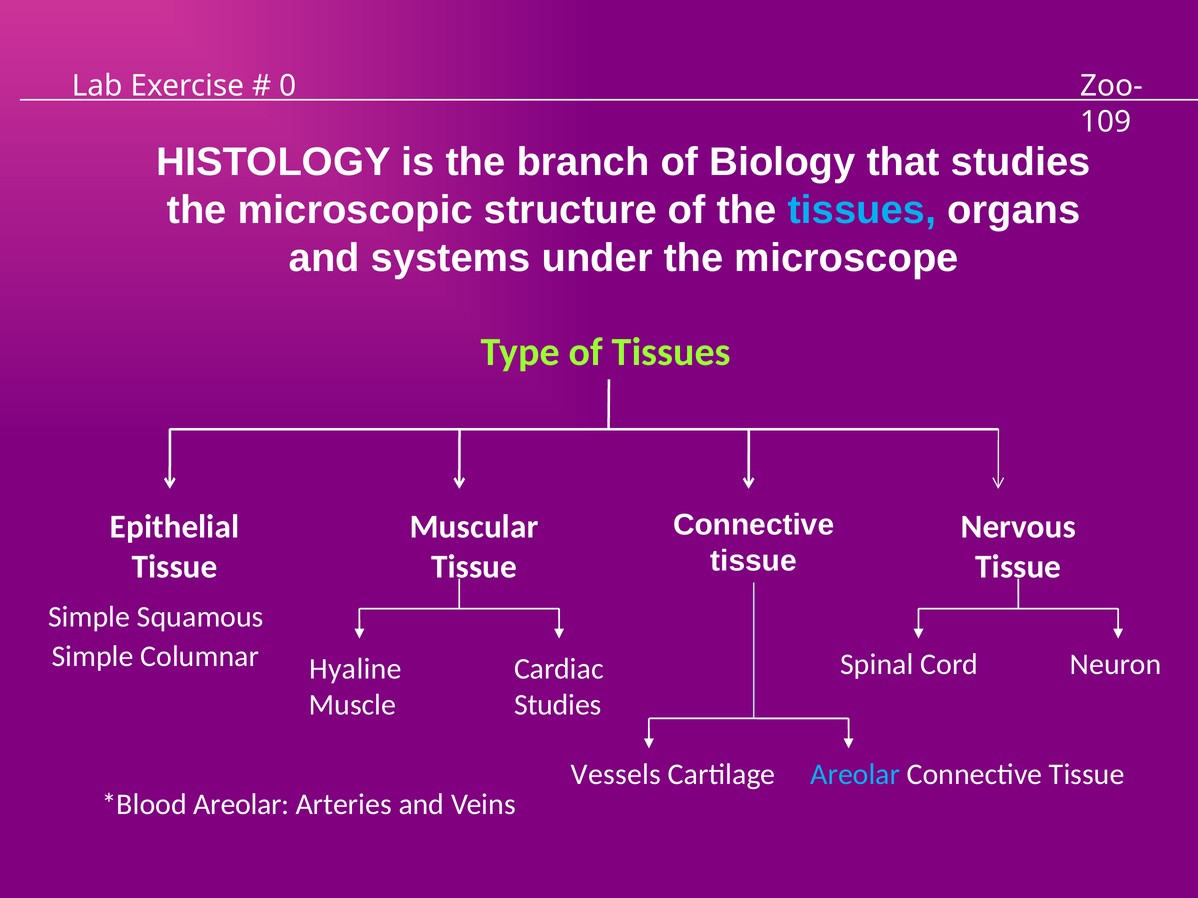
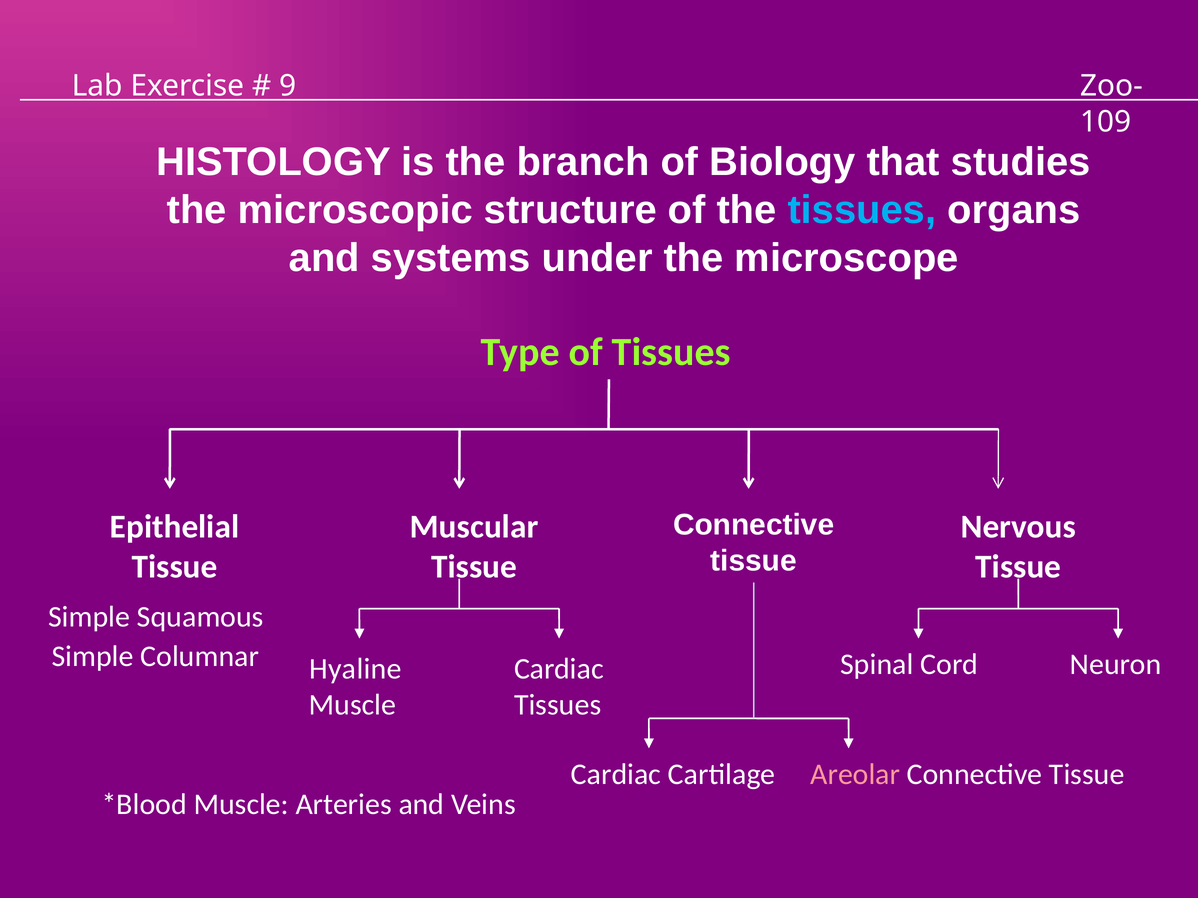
0: 0 -> 9 (288, 86)
Studies: Studies -> Tissues (558, 705)
Vessels: Vessels -> Cardiac (616, 775)
Areolar colour: light blue -> pink (855, 775)
Areolar: Areolar -> Muscle (241, 805)
